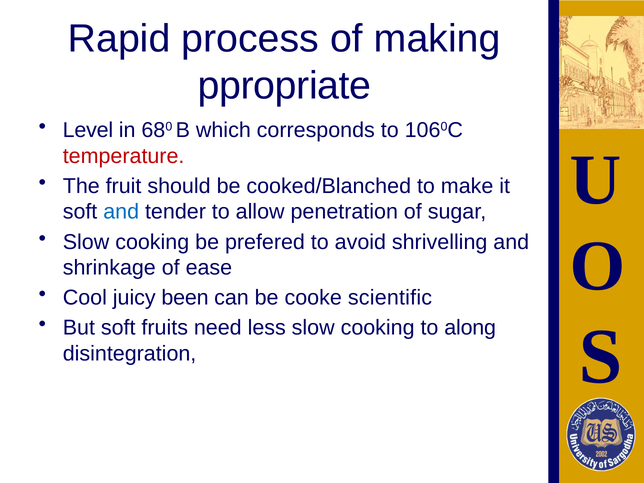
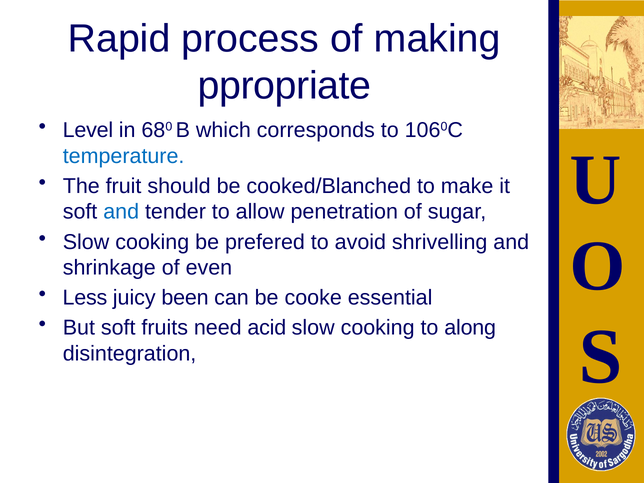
temperature colour: red -> blue (124, 156)
ease: ease -> even (209, 268)
Cool: Cool -> Less (85, 298)
scientific: scientific -> essential (390, 298)
less: less -> acid (267, 328)
